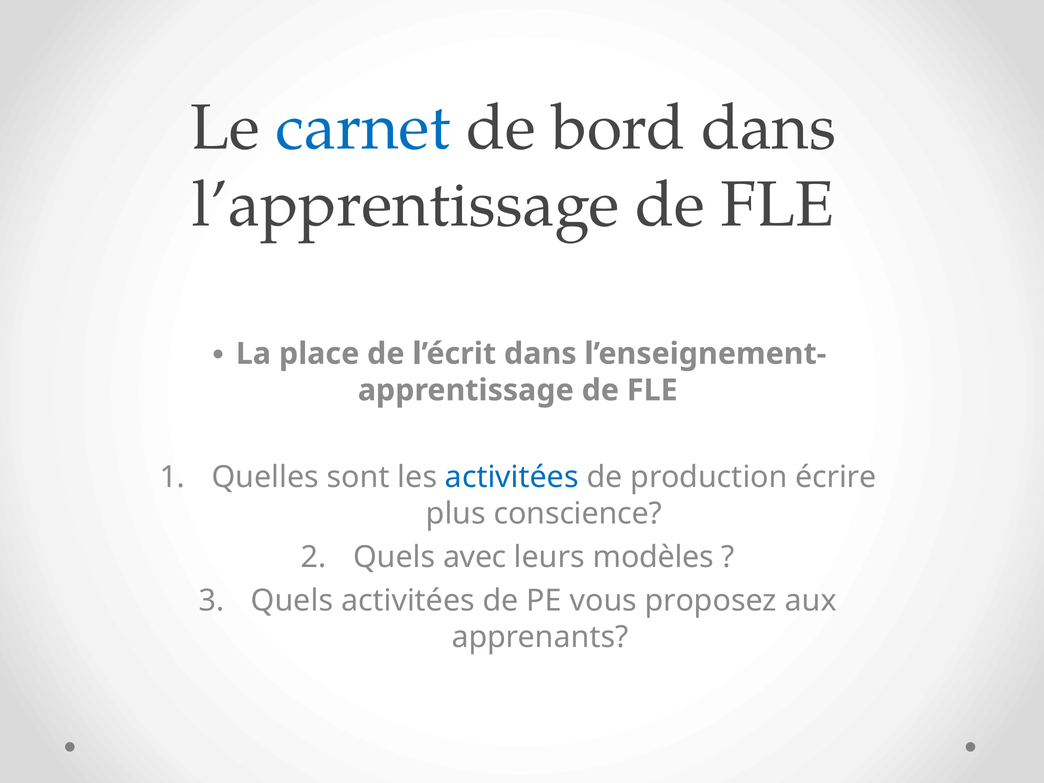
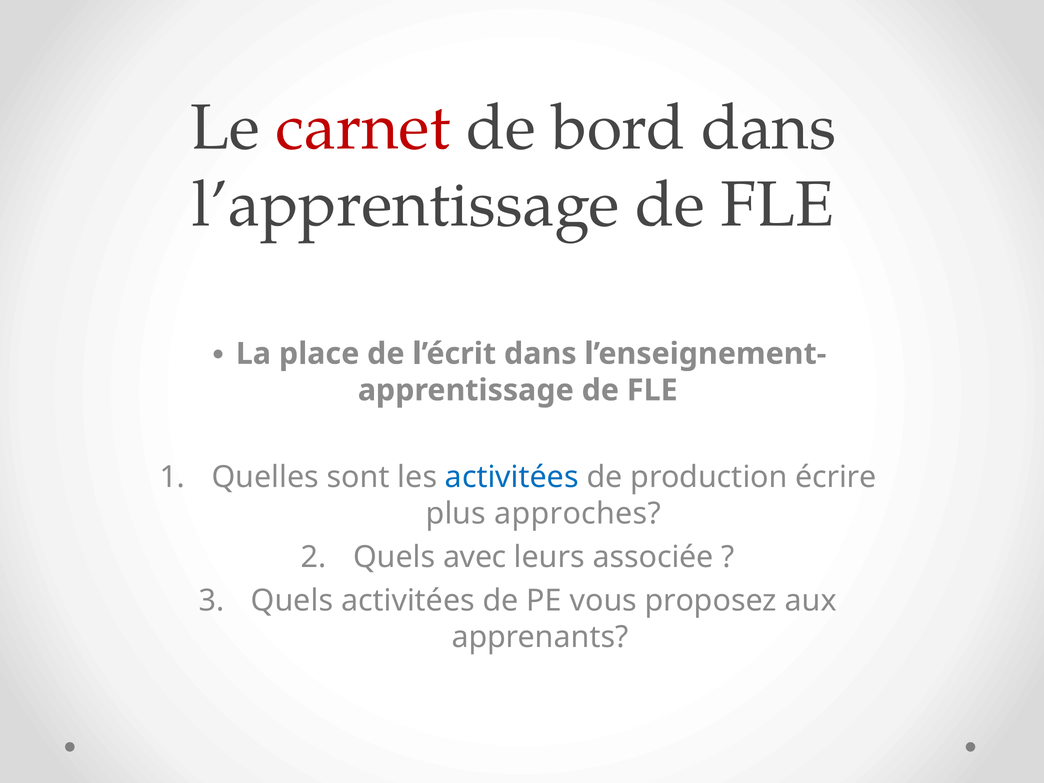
carnet colour: blue -> red (363, 128)
conscience: conscience -> approches (578, 514)
modèles: modèles -> associée (653, 557)
